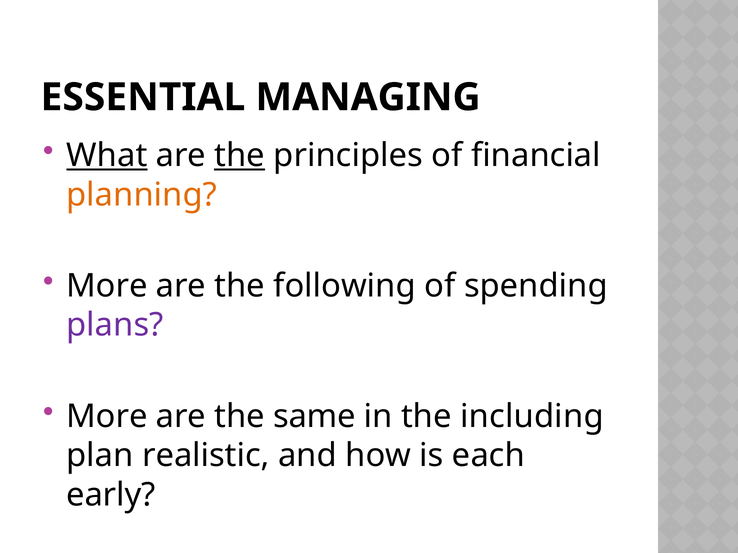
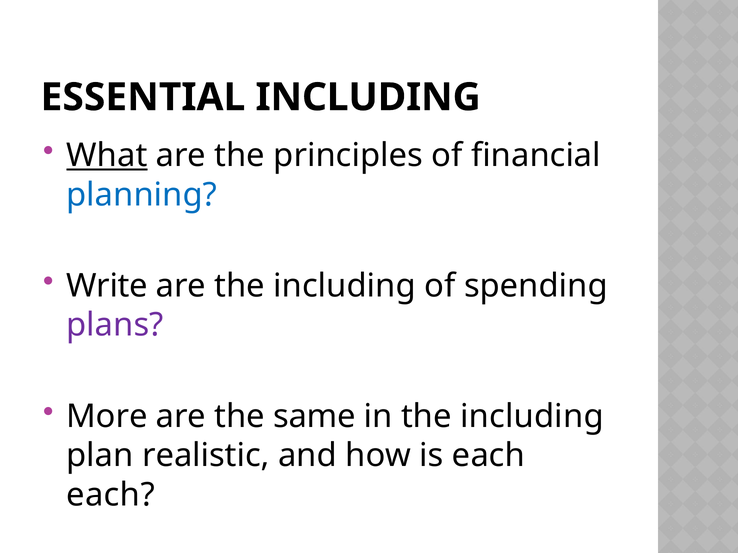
ESSENTIAL MANAGING: MANAGING -> INCLUDING (368, 97)
the underline: present -> none (240, 156)
planning colour: orange -> blue (142, 195)
More: More -> Write (107, 286)
are the following: following -> including (345, 286)
early: early -> each (111, 495)
